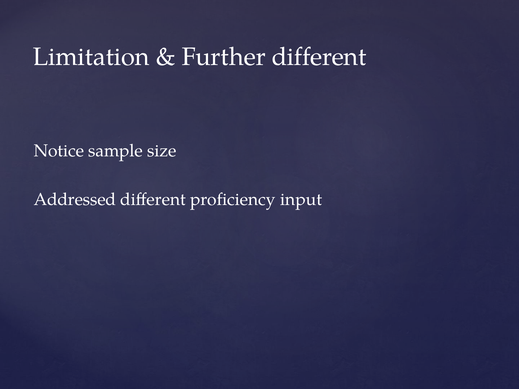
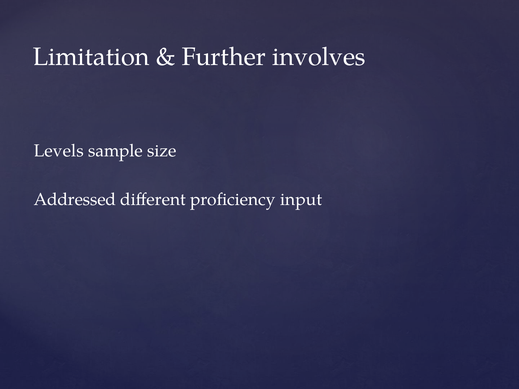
Further different: different -> involves (319, 57)
Notice: Notice -> Levels (59, 151)
